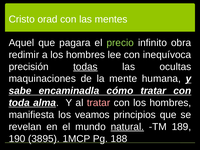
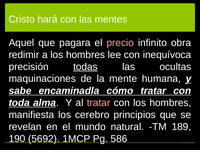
orad: orad -> hará (48, 19)
precio colour: light green -> pink (120, 43)
veamos: veamos -> cerebro (92, 115)
natural underline: present -> none (127, 127)
3895: 3895 -> 5692 (44, 139)
188: 188 -> 586 (119, 139)
